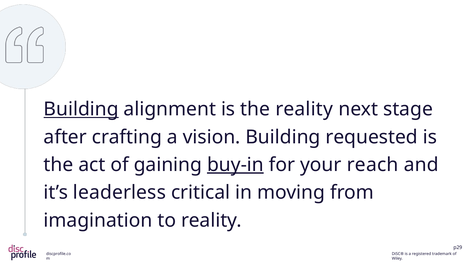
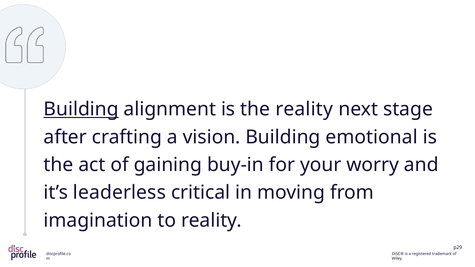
requested: requested -> emotional (372, 137)
buy-in underline: present -> none (235, 165)
reach: reach -> worry (373, 165)
